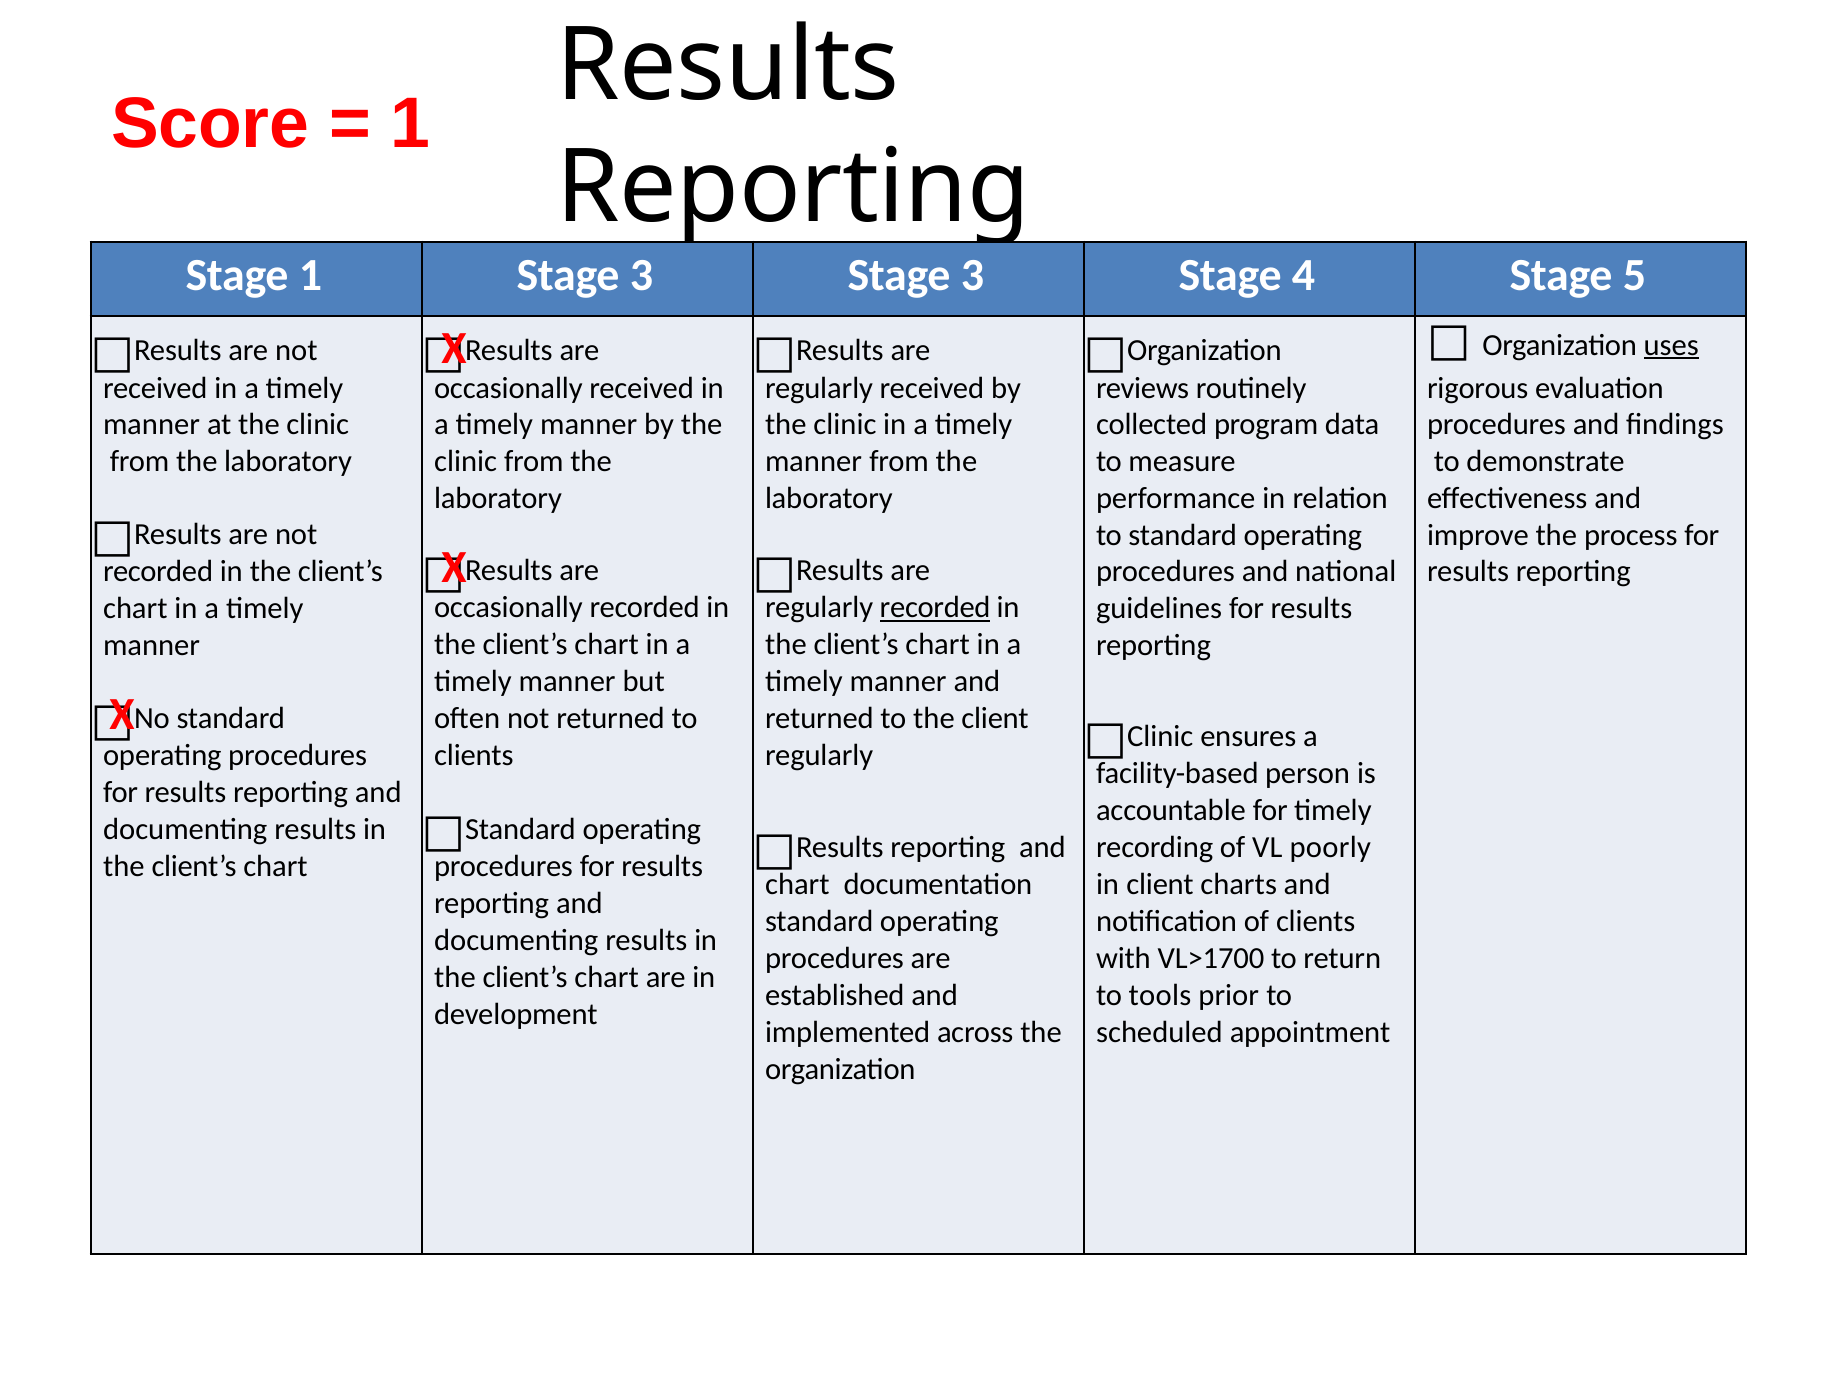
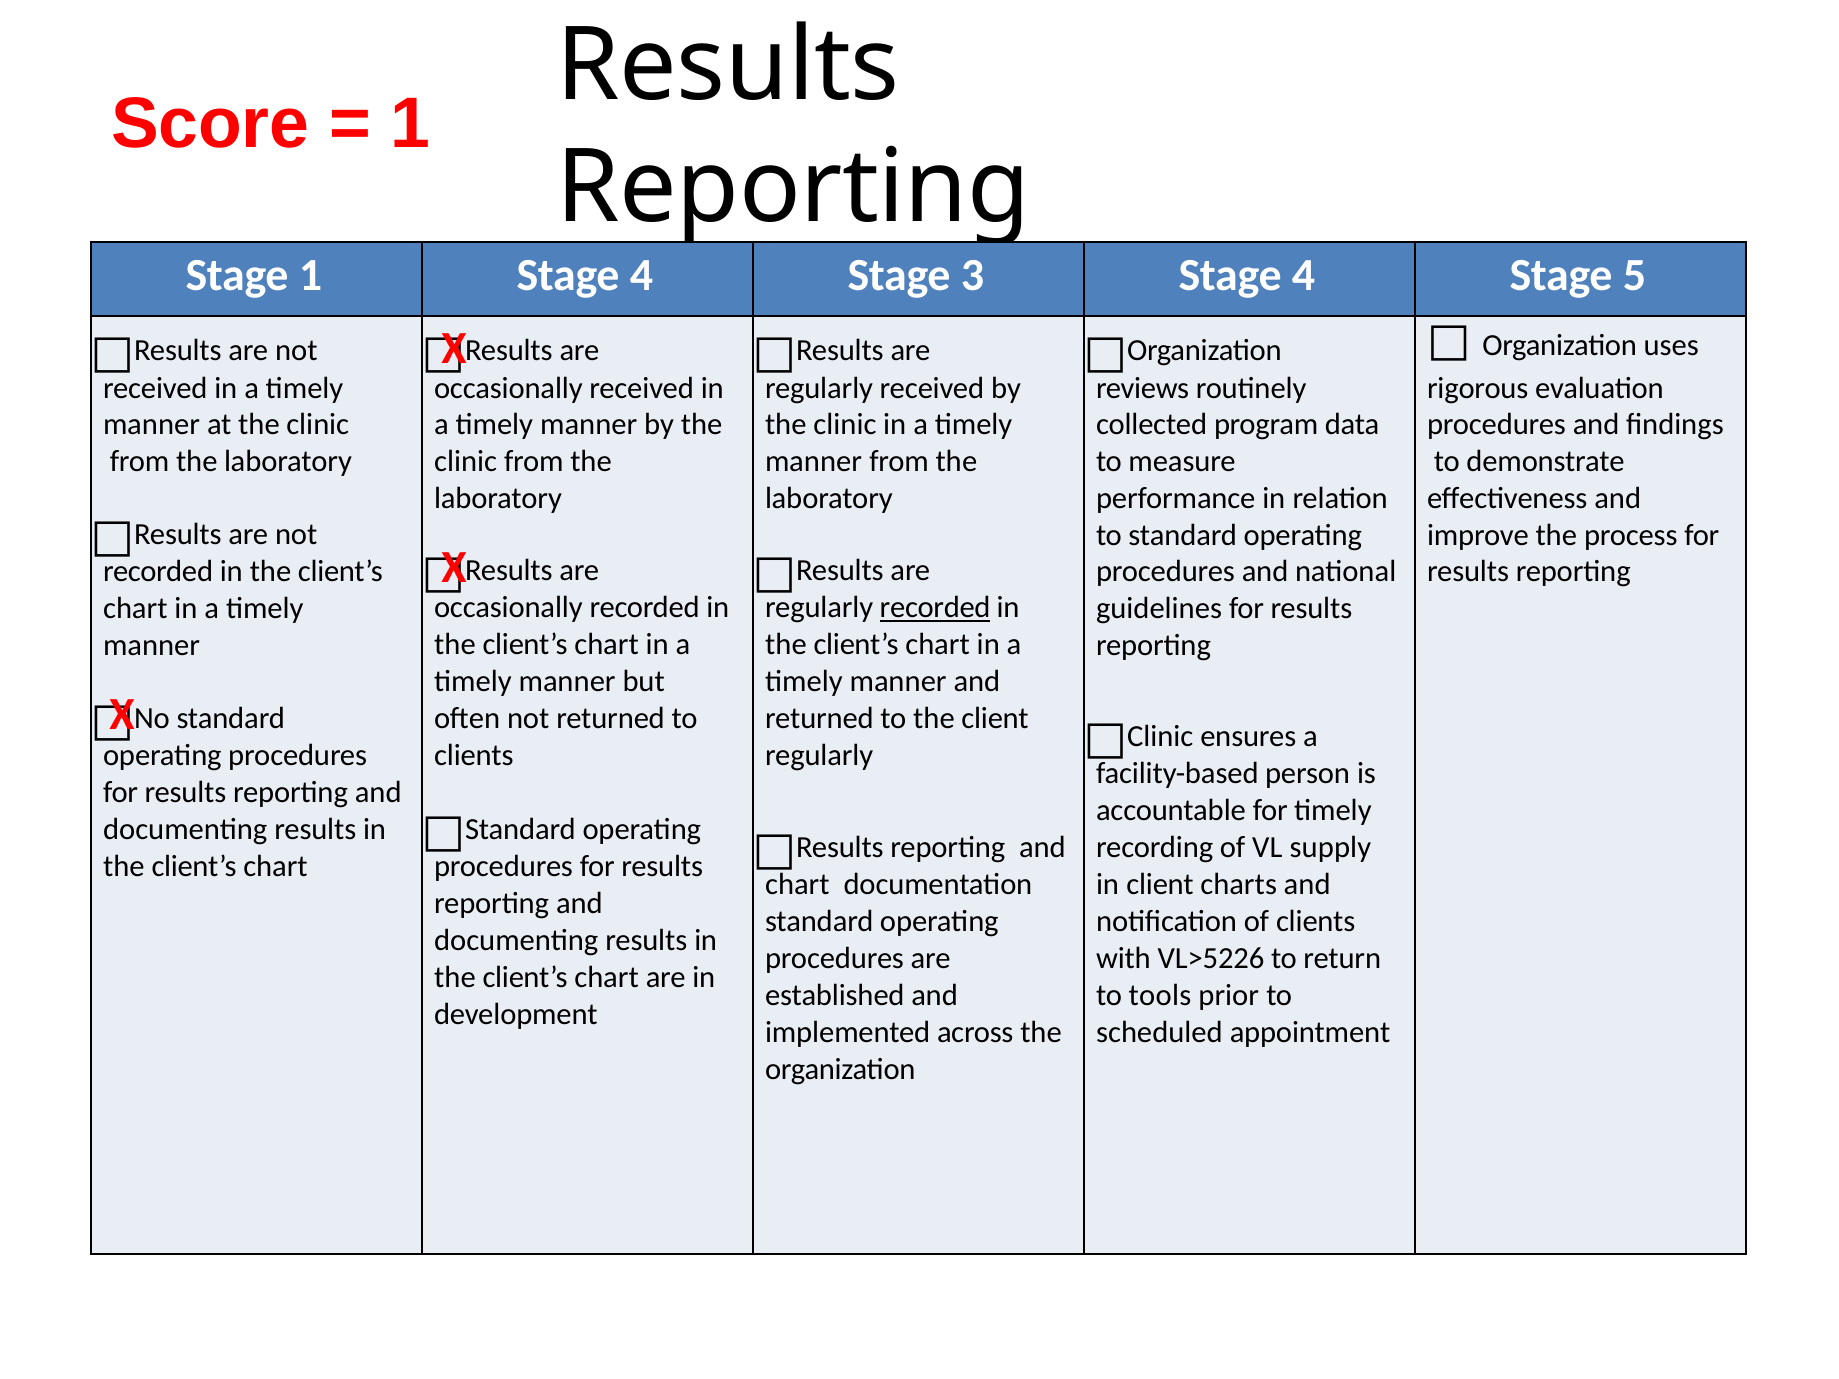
1 Stage 3: 3 -> 4 (641, 275)
uses underline: present -> none (1671, 345)
poorly: poorly -> supply (1330, 848)
VL>1700: VL>1700 -> VL>5226 (1211, 959)
